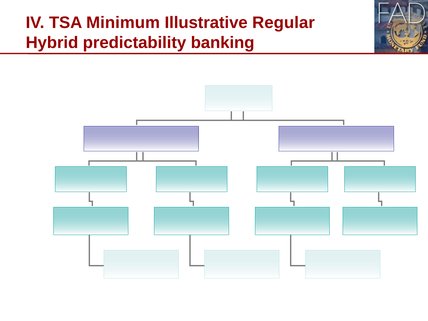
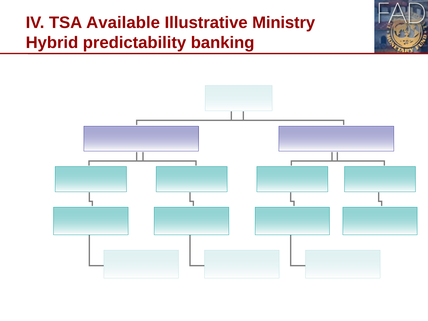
Minimum: Minimum -> Available (123, 23)
Regular: Regular -> Ministry (284, 23)
